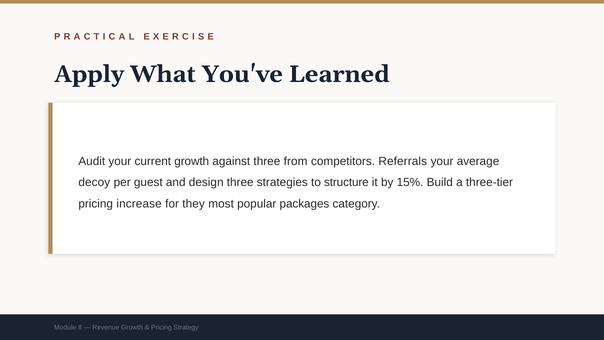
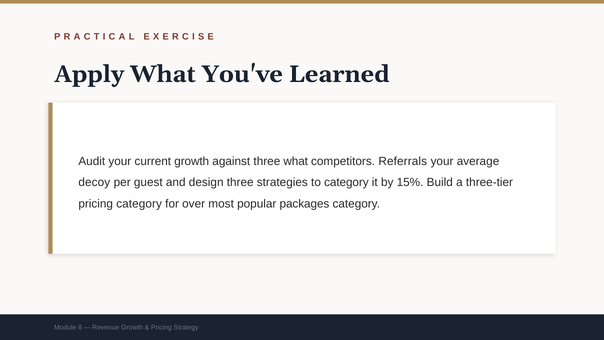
three from: from -> what (296, 161)
to structure: structure -> category (346, 182)
pricing increase: increase -> category (139, 204)
they: they -> over (194, 204)
